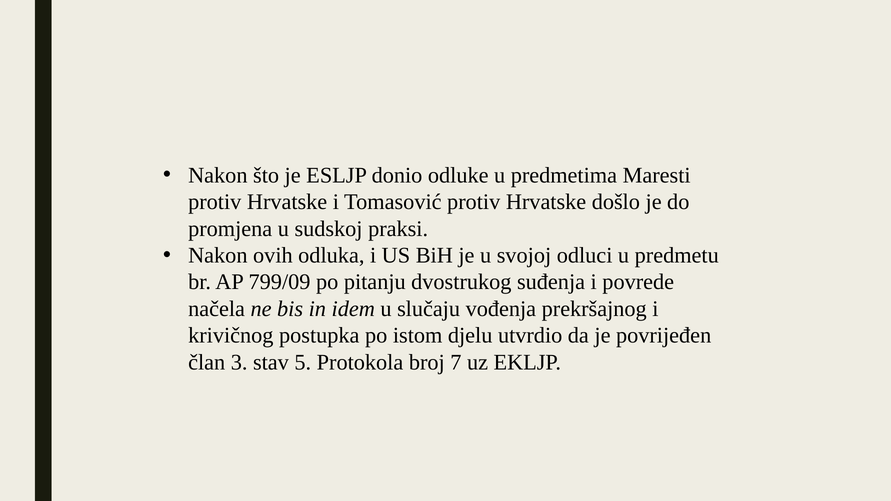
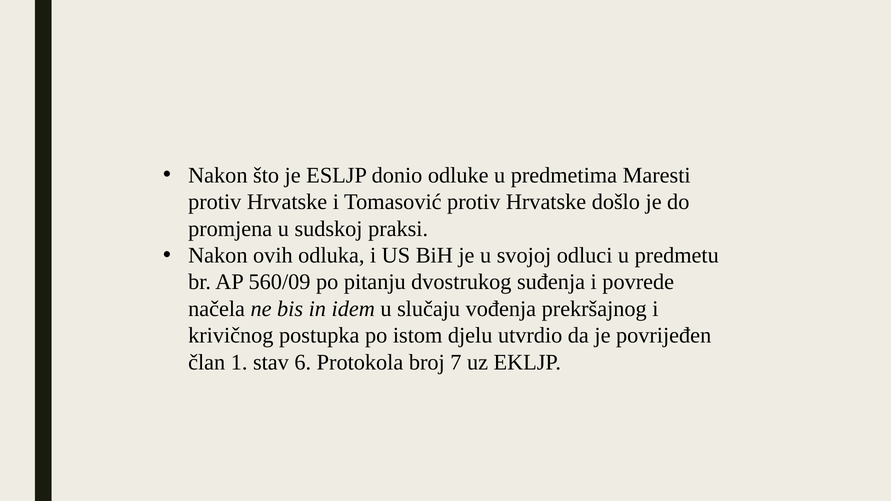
799/09: 799/09 -> 560/09 (280, 282)
3: 3 -> 1 (239, 362)
5: 5 -> 6 (303, 362)
